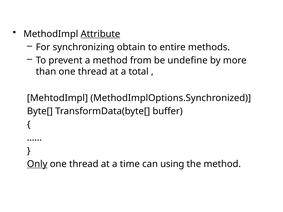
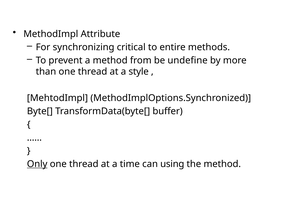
Attribute underline: present -> none (100, 34)
obtain: obtain -> critical (131, 47)
total: total -> style (139, 72)
